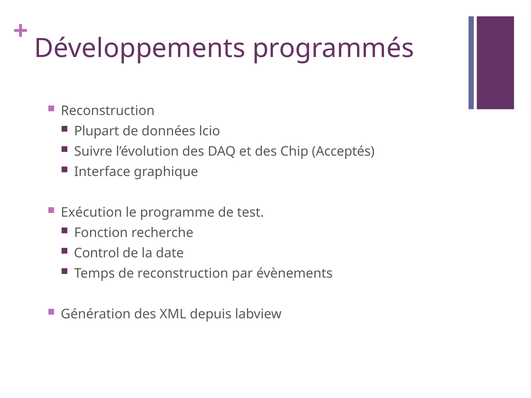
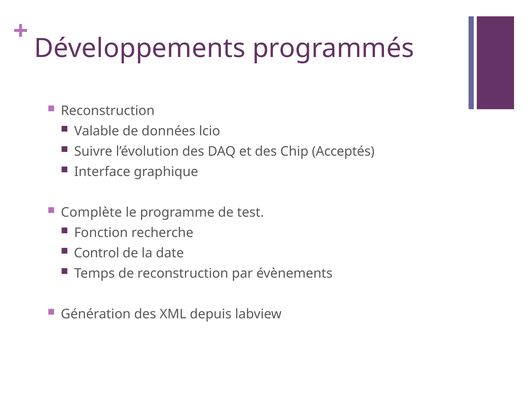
Plupart: Plupart -> Valable (97, 131)
Exécution: Exécution -> Complète (91, 213)
